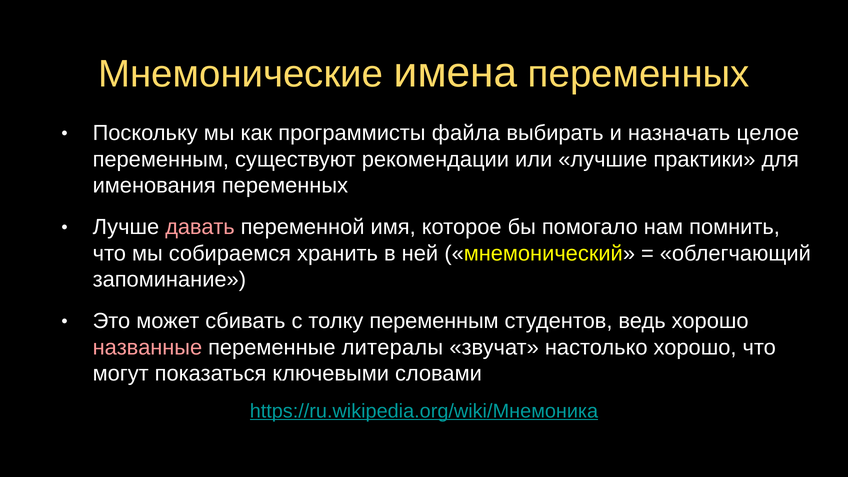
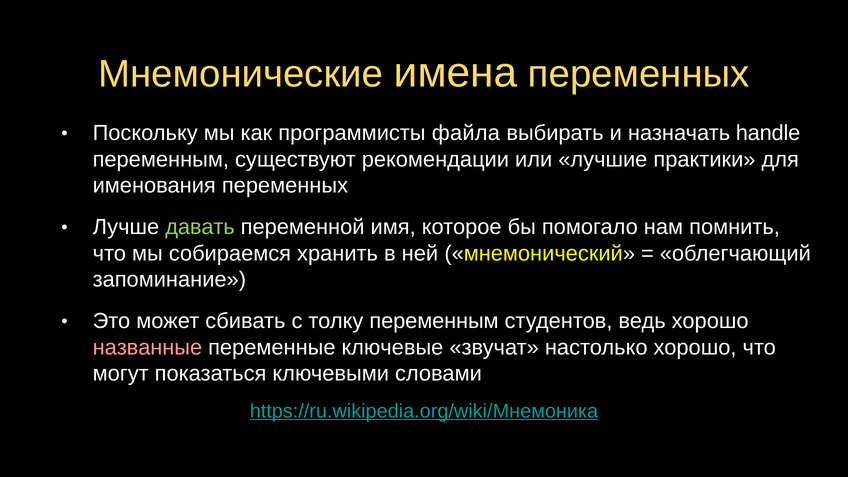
целое: целое -> handle (768, 133)
давать colour: pink -> light green (200, 227)
литералы: литералы -> ключевые (392, 347)
